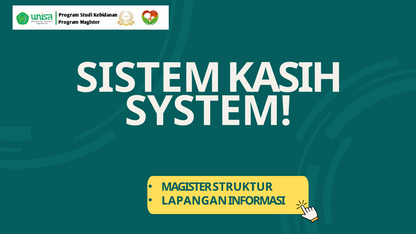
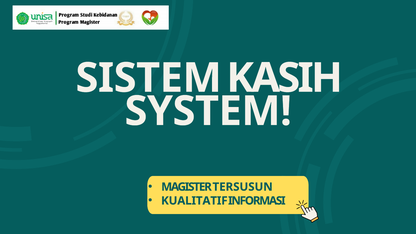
STRUKTUR: STRUKTUR -> TERSUSUN (243, 187)
LAPANGAN: LAPANGAN -> KUALITATIF (194, 201)
